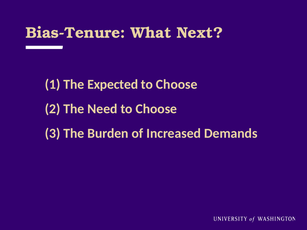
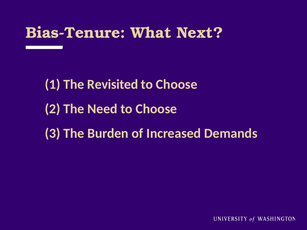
Expected: Expected -> Revisited (113, 84)
